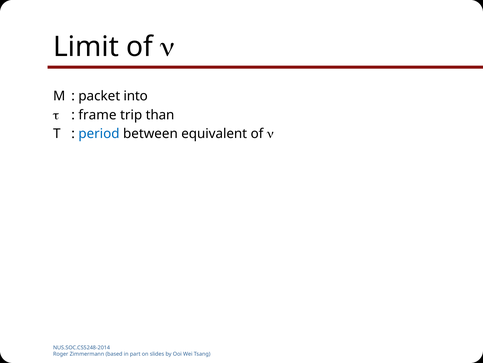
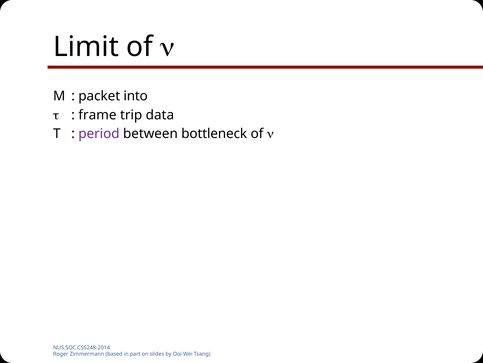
than: than -> data (160, 115)
period colour: blue -> purple (99, 134)
equivalent: equivalent -> bottleneck (214, 134)
